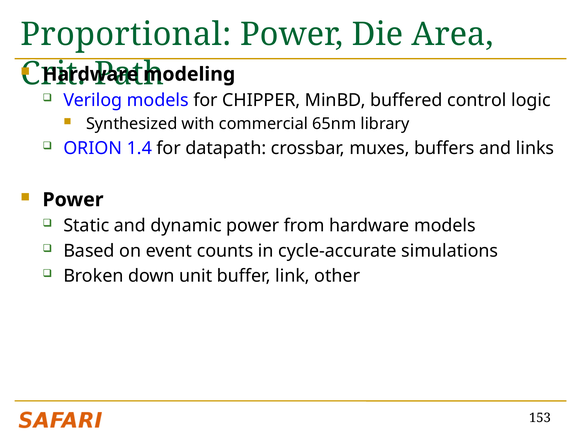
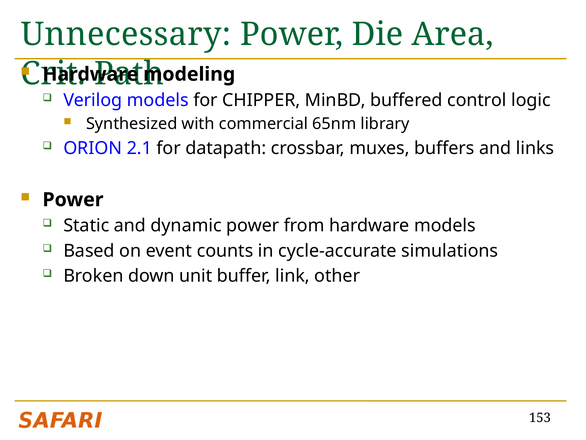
Proportional: Proportional -> Unnecessary (126, 34)
1.4: 1.4 -> 2.1 (139, 148)
